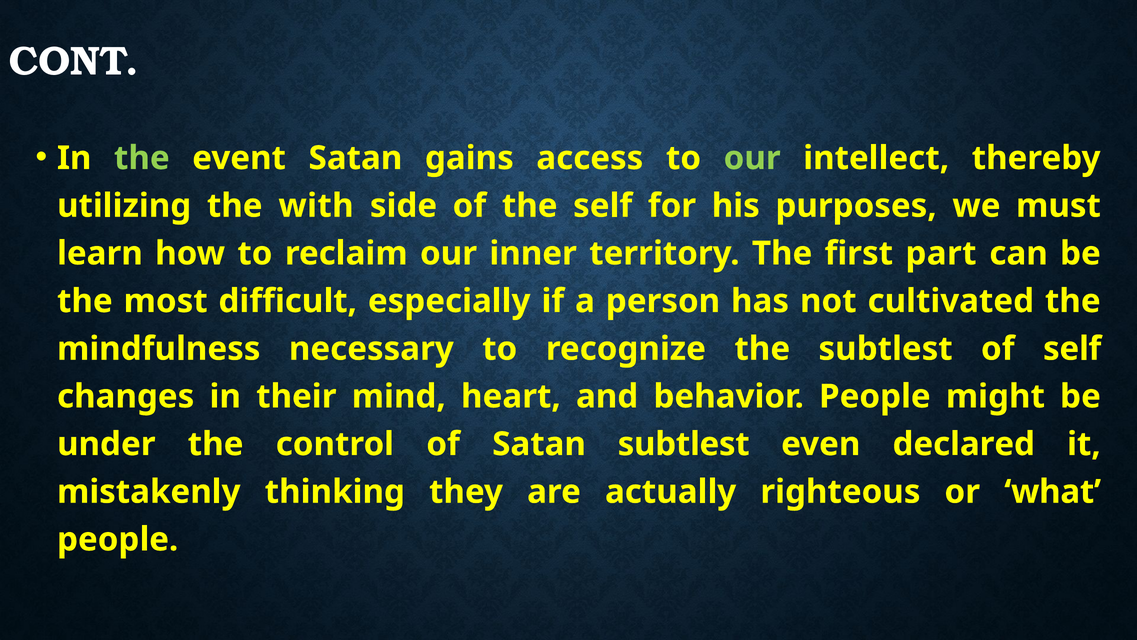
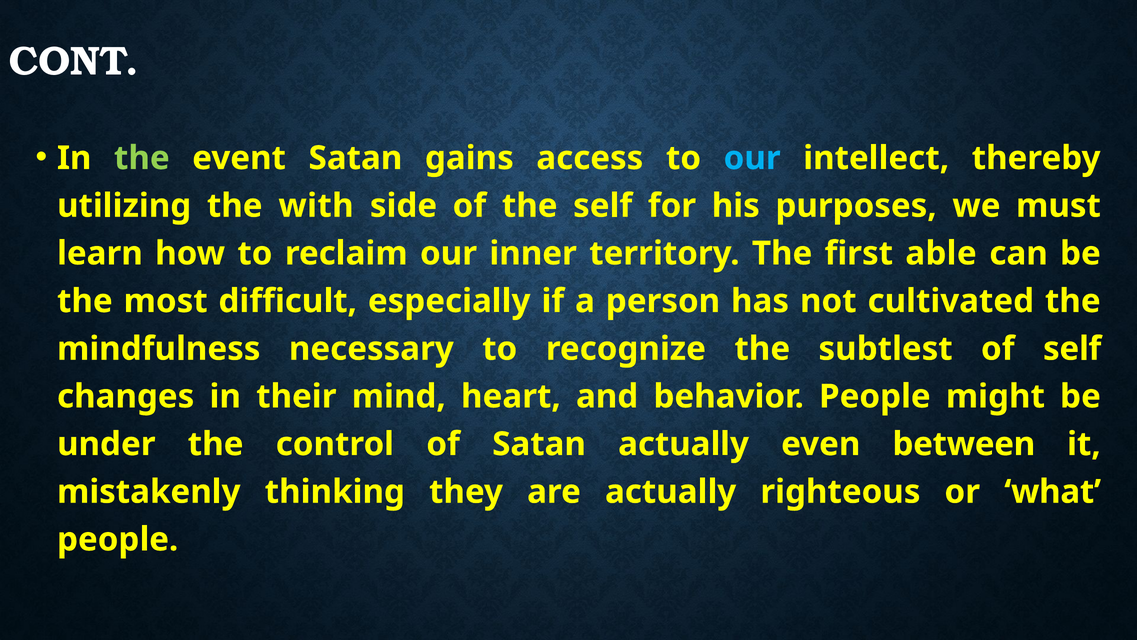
our colour: light green -> light blue (752, 158)
part: part -> able (941, 253)
Satan subtlest: subtlest -> actually (684, 444)
declared: declared -> between (964, 444)
